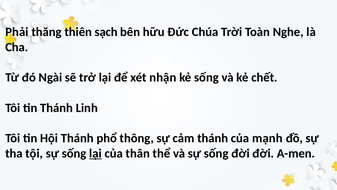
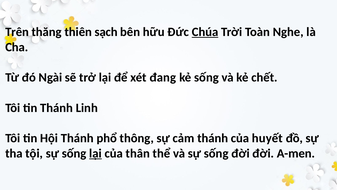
Phải: Phải -> Trên (17, 32)
Chúa underline: none -> present (205, 32)
nhận: nhận -> đang (163, 77)
mạnh: mạnh -> huyết (267, 138)
